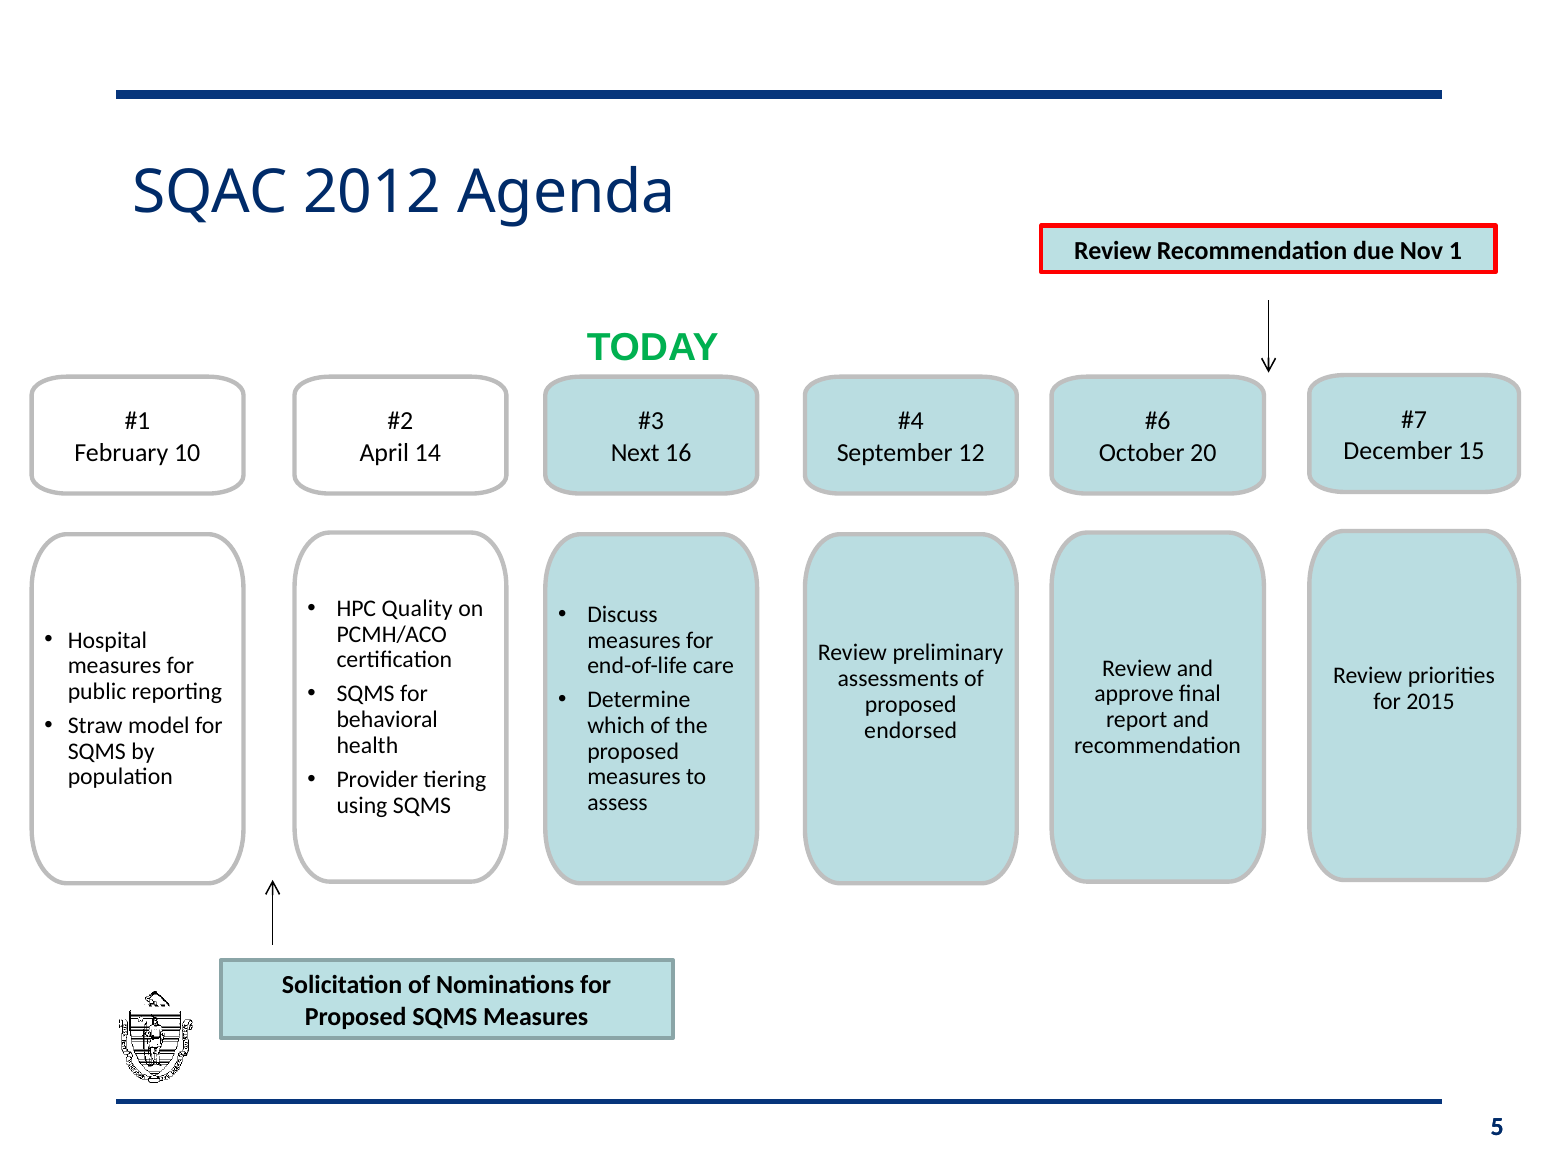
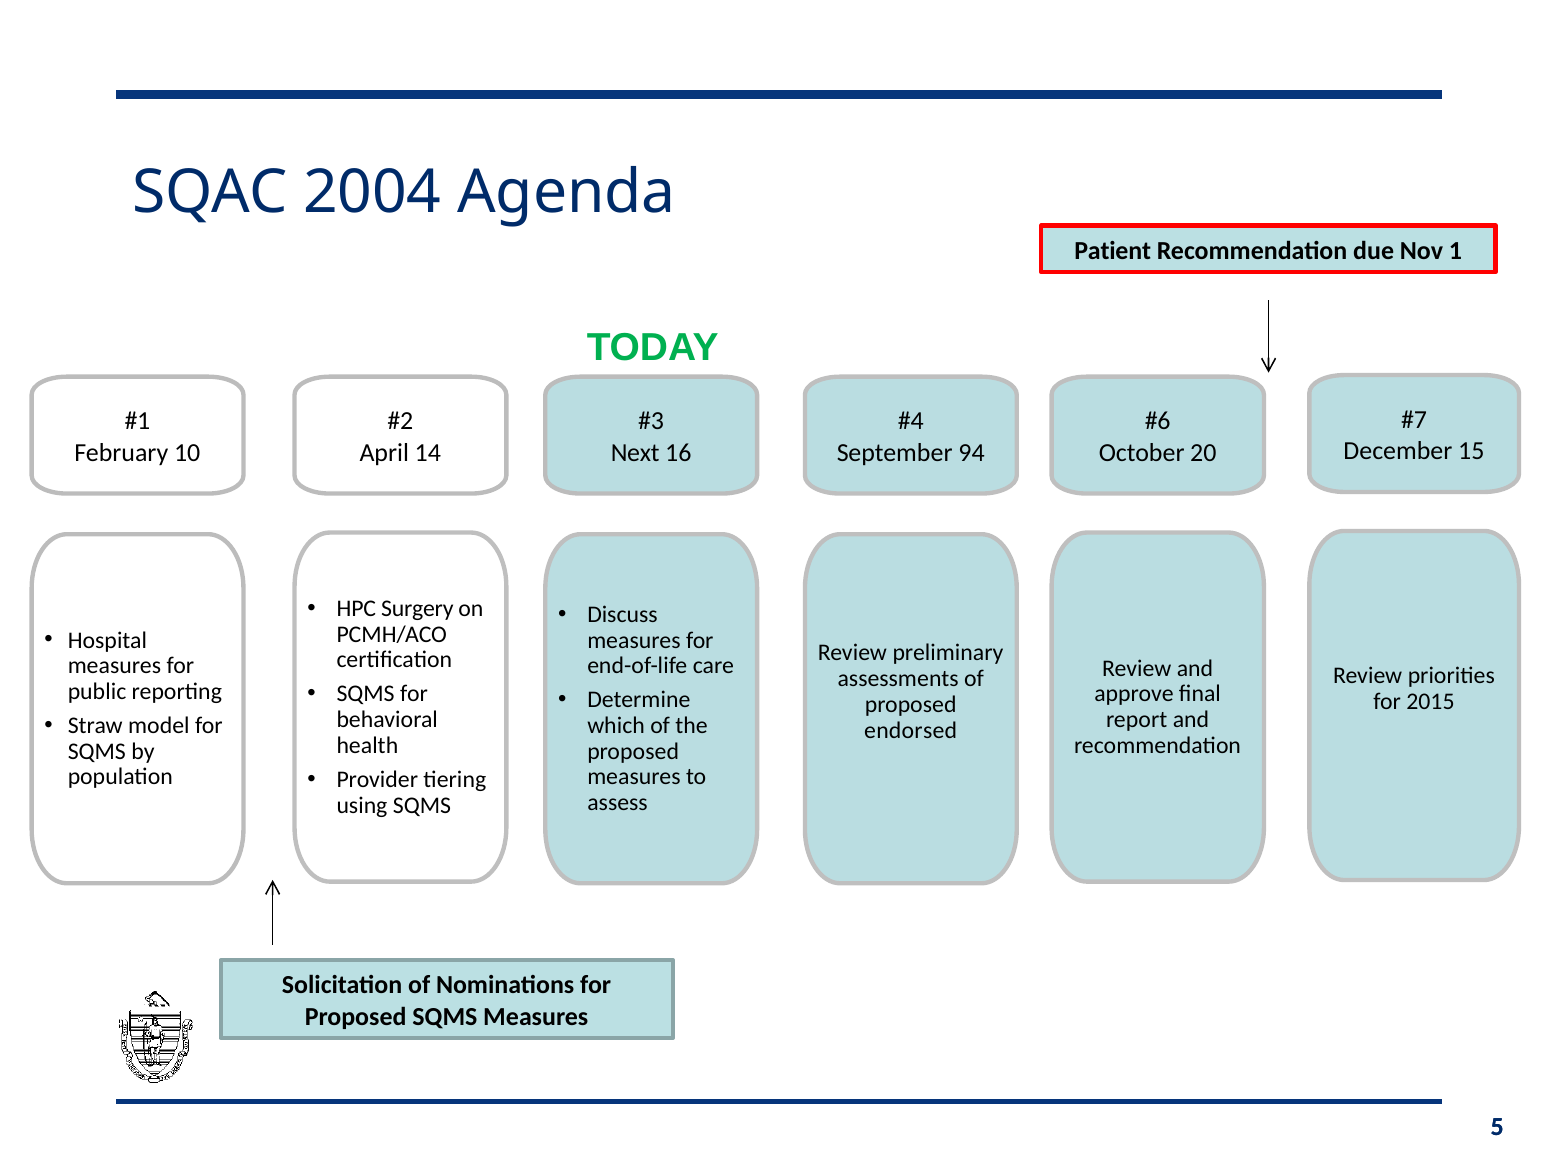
2012: 2012 -> 2004 (372, 192)
Review: Review -> Patient (1113, 251)
12: 12 -> 94 (971, 452)
Quality: Quality -> Surgery (417, 608)
